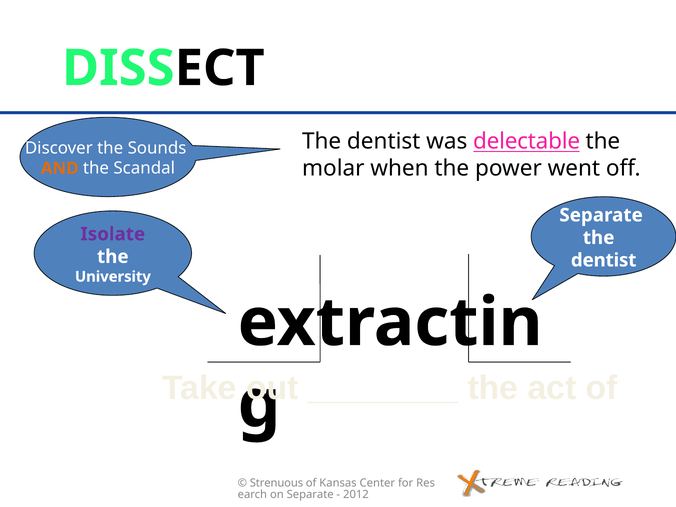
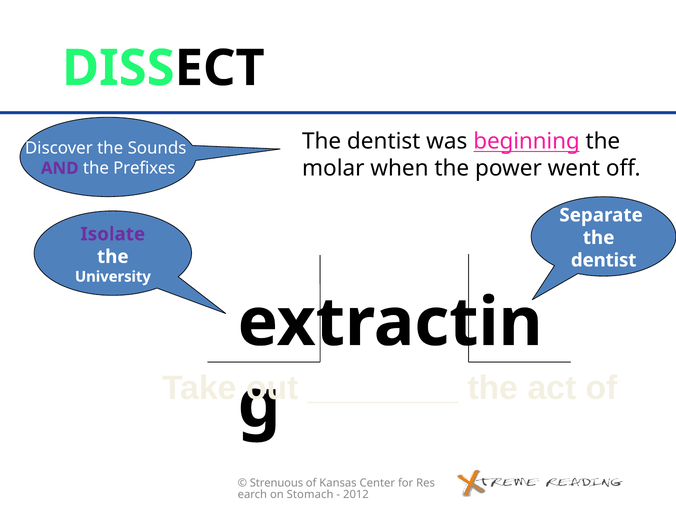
delectable: delectable -> beginning (527, 141)
AND colour: orange -> purple (60, 168)
Scandal: Scandal -> Prefixes (144, 168)
on Separate: Separate -> Stomach (310, 495)
